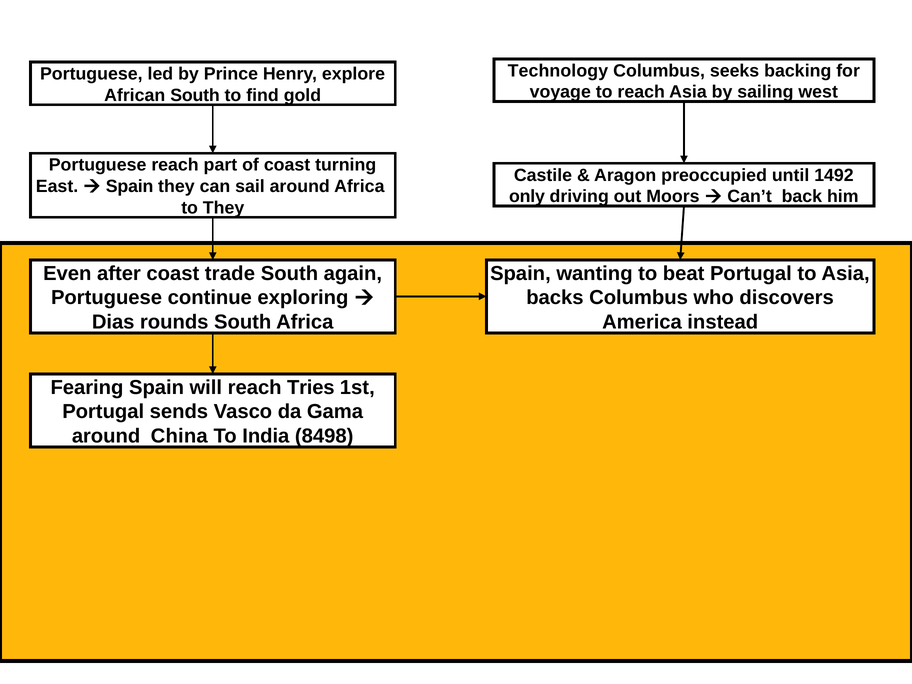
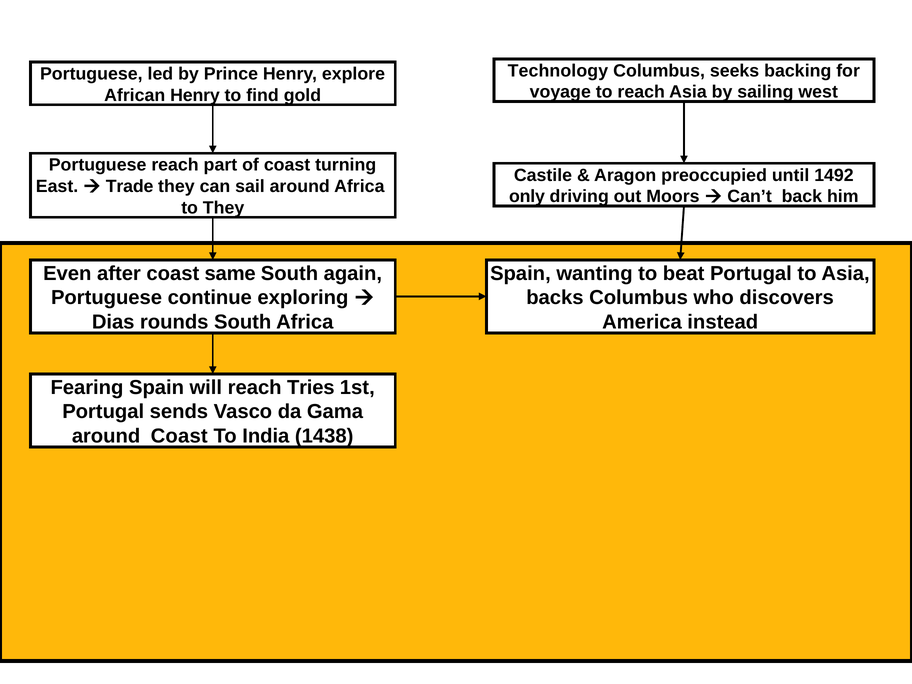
African South: South -> Henry (195, 95)
Spain: Spain -> Trade (130, 186)
trade: trade -> same (230, 273)
around China: China -> Coast (179, 436)
8498: 8498 -> 1438 (324, 436)
